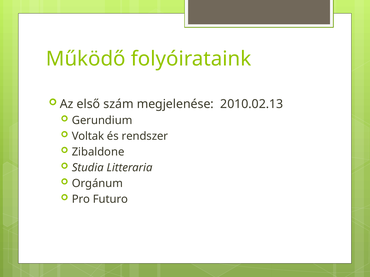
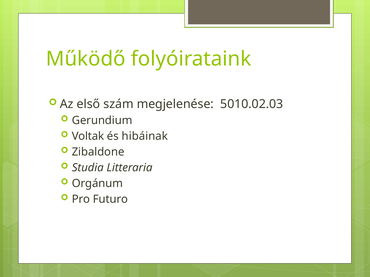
2010.02.13: 2010.02.13 -> 5010.02.03 (252, 104)
rendszer: rendszer -> hibáinak (145, 136)
